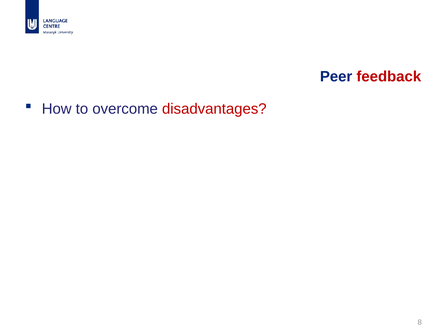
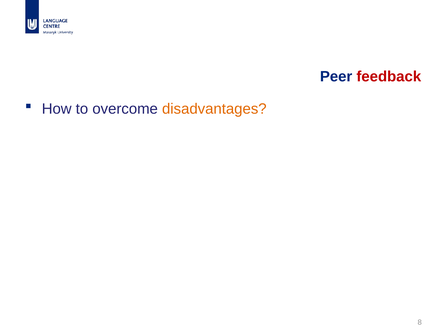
disadvantages colour: red -> orange (214, 109)
